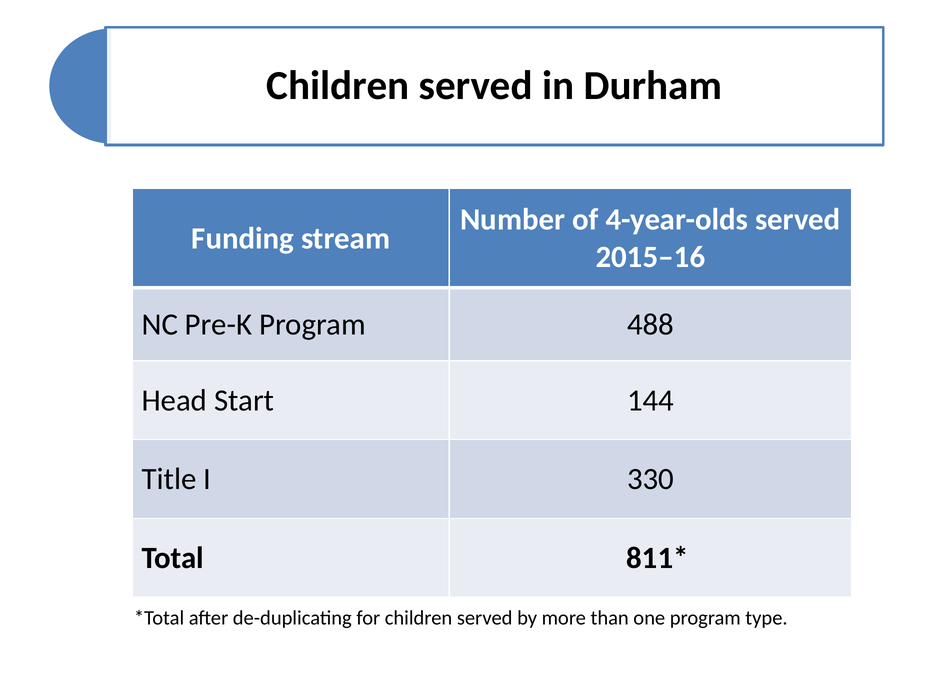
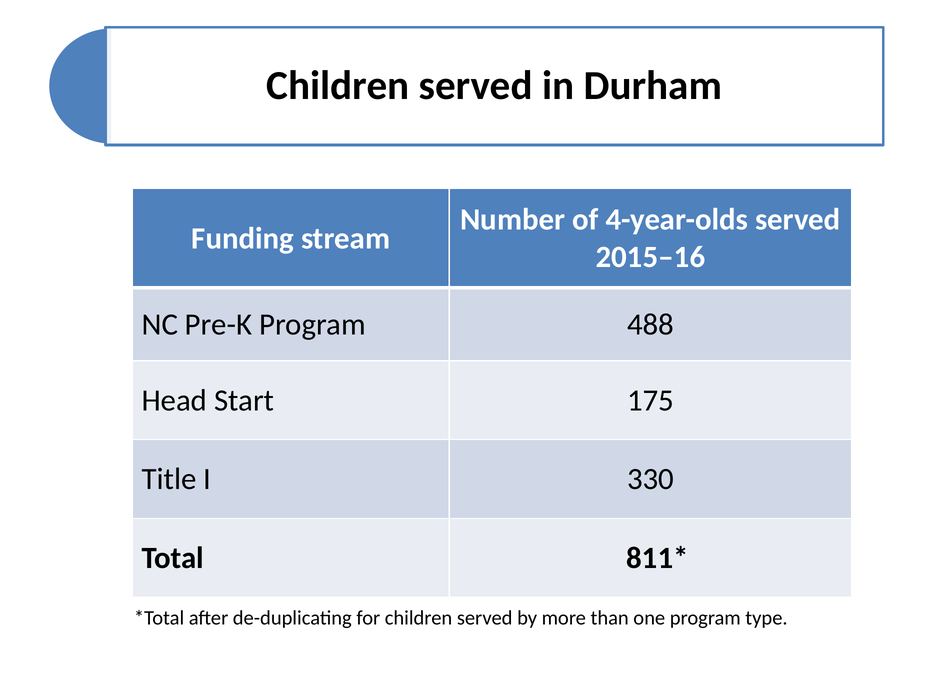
144: 144 -> 175 (650, 400)
